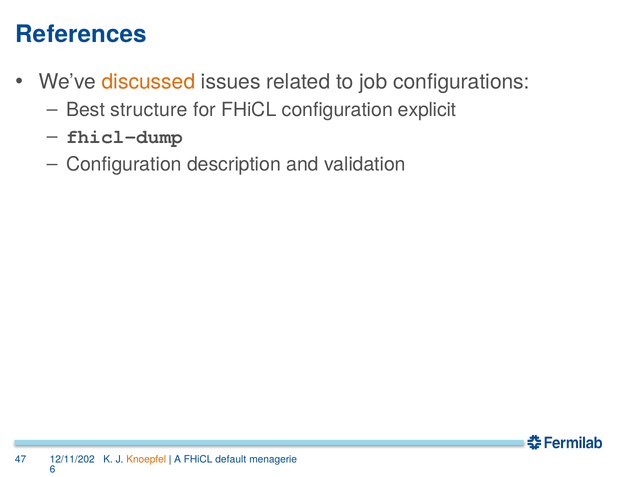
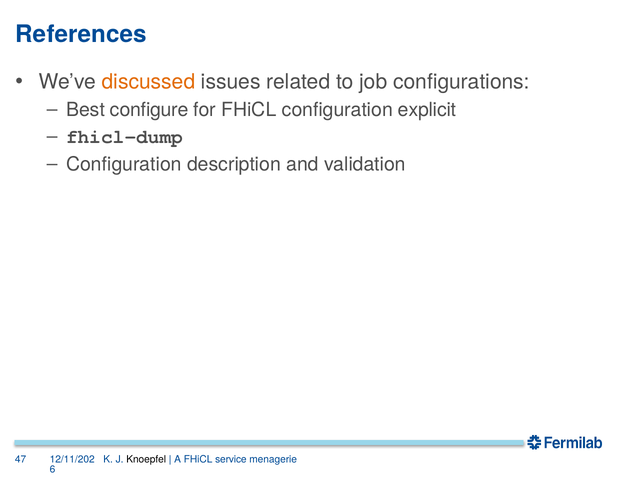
structure: structure -> configure (149, 110)
Knoepfel colour: orange -> black (146, 459)
default: default -> service (231, 459)
